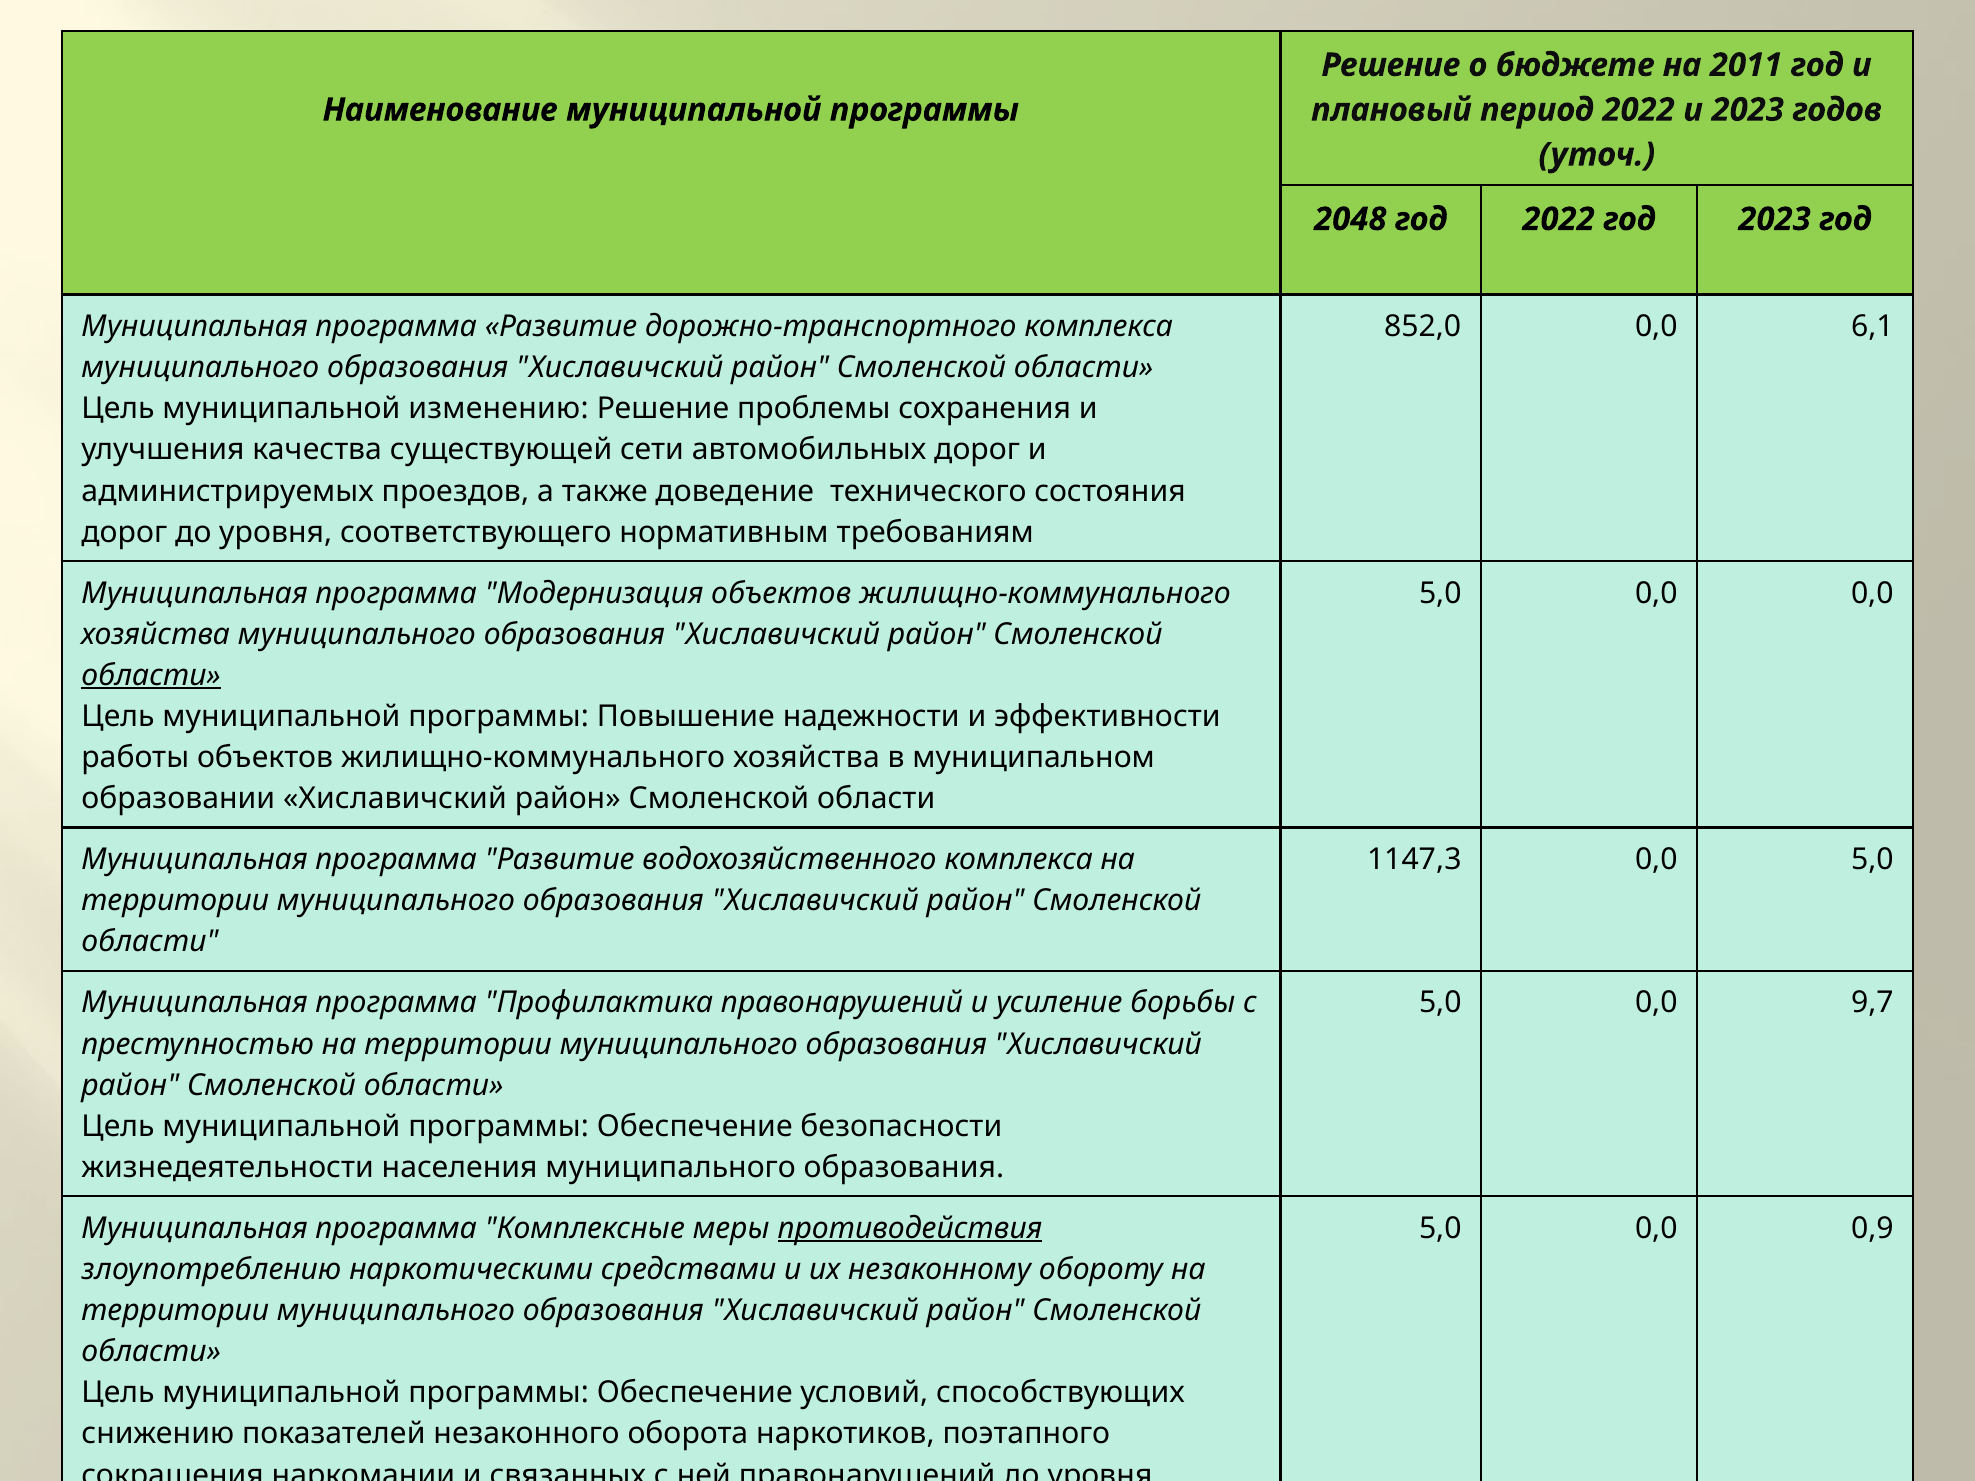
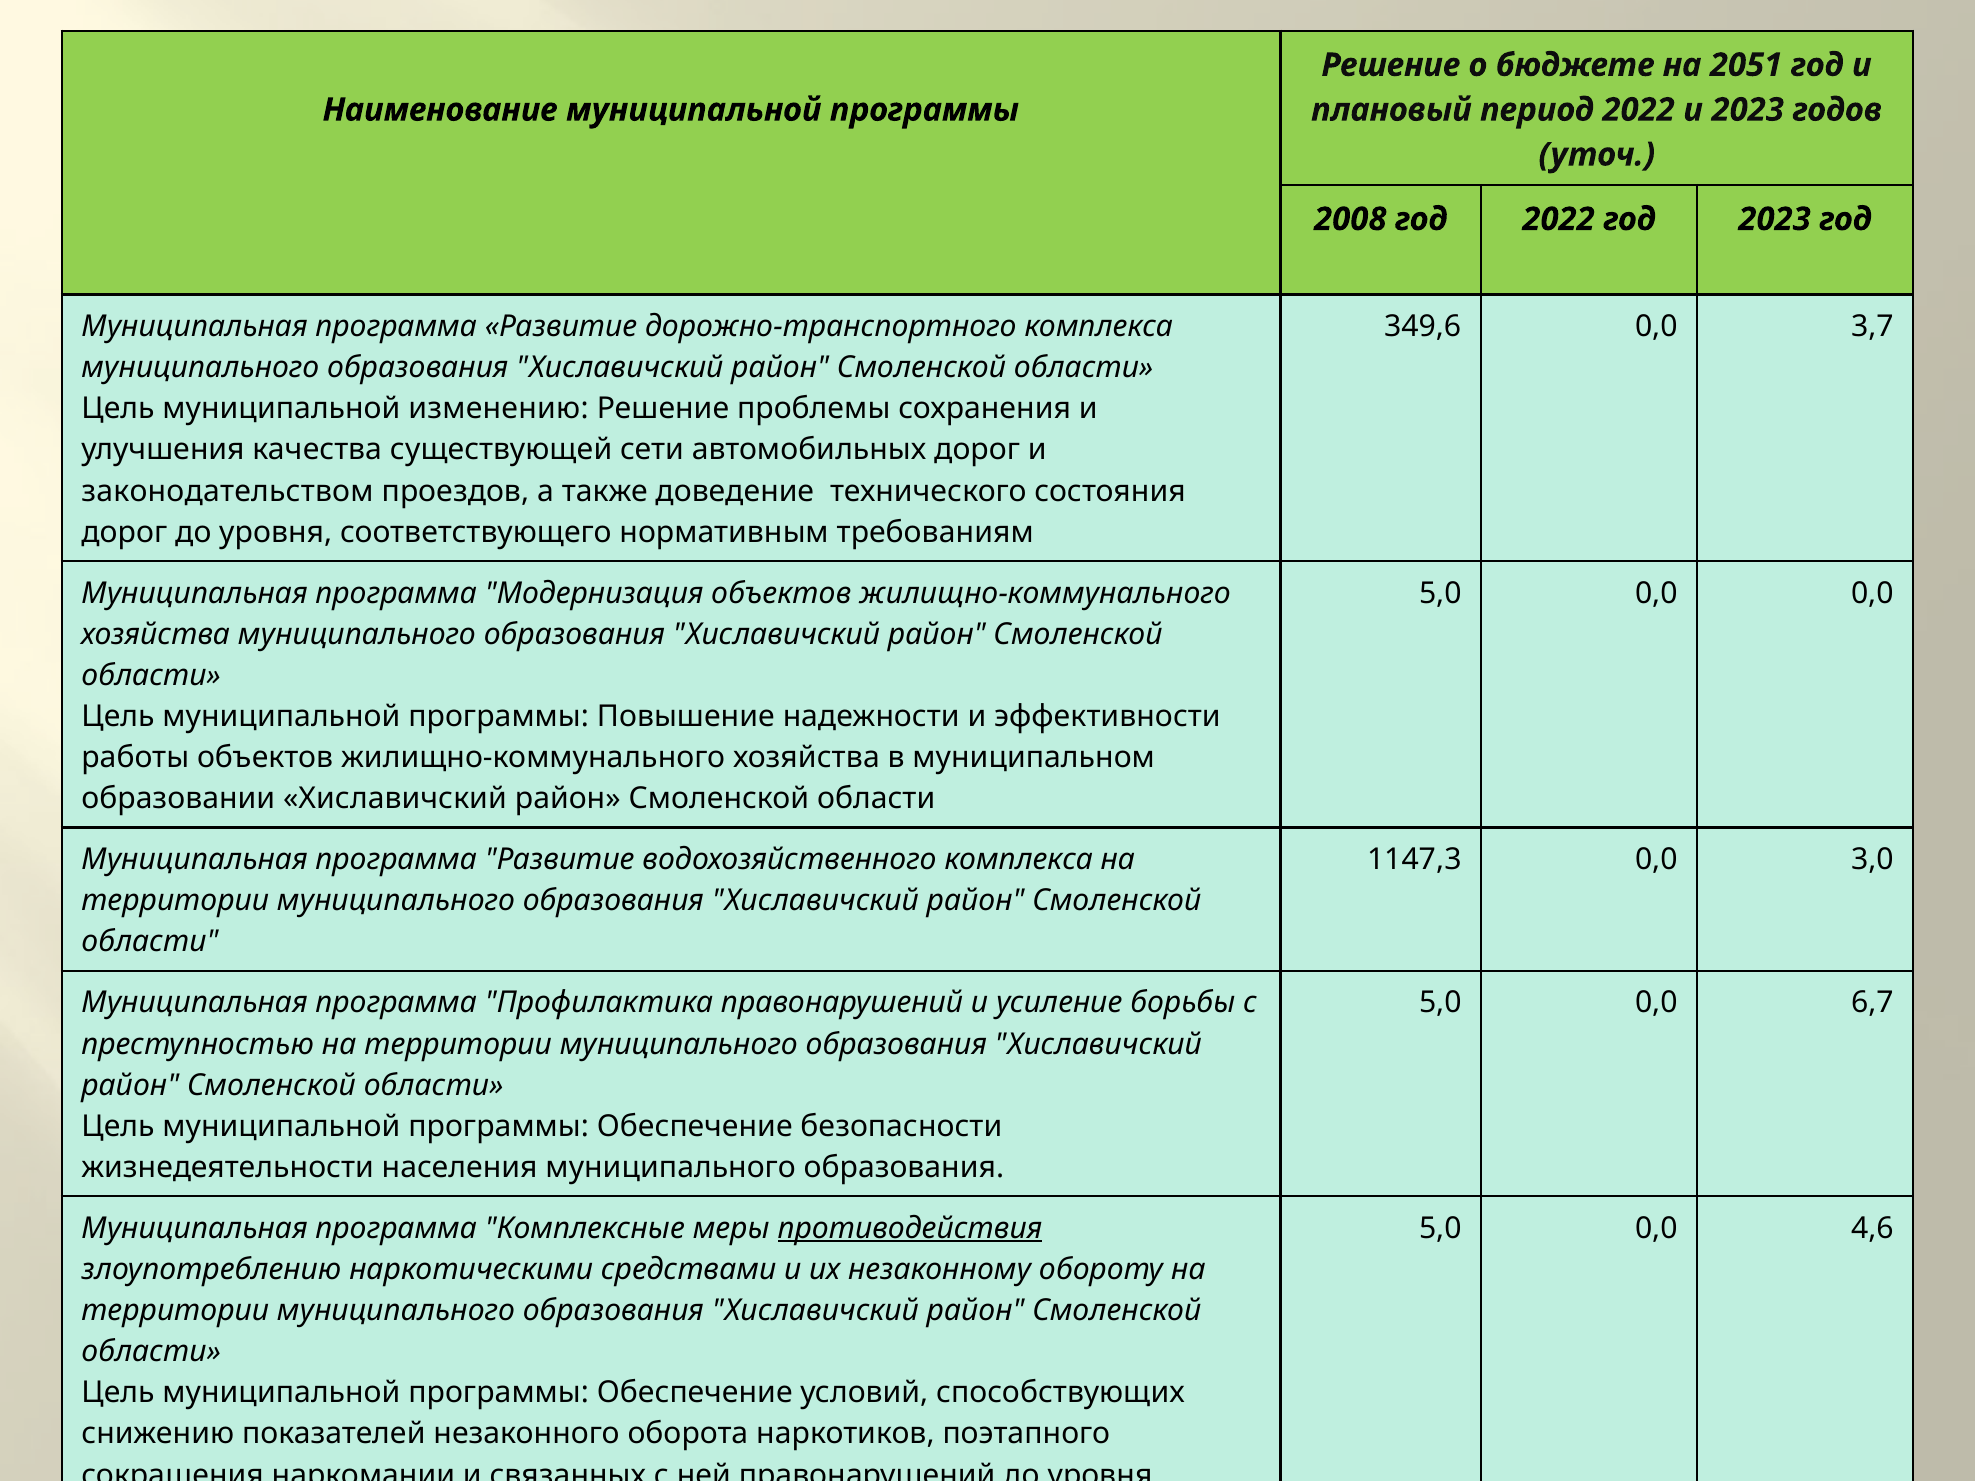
2011: 2011 -> 2051 (1746, 65)
2048: 2048 -> 2008 (1350, 219)
852,0: 852,0 -> 349,6 (1423, 327)
6,1: 6,1 -> 3,7 (1872, 327)
администрируемых: администрируемых -> законодательством (228, 491)
области underline: present -> none (151, 676)
0,0 5,0: 5,0 -> 3,0 (1872, 860)
9,7: 9,7 -> 6,7 (1872, 1003)
0,9: 0,9 -> 4,6 (1872, 1229)
